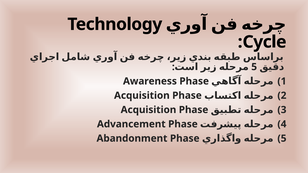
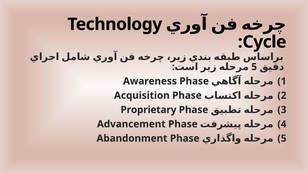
Acquisition: Acquisition -> Proprietary (149, 110)
